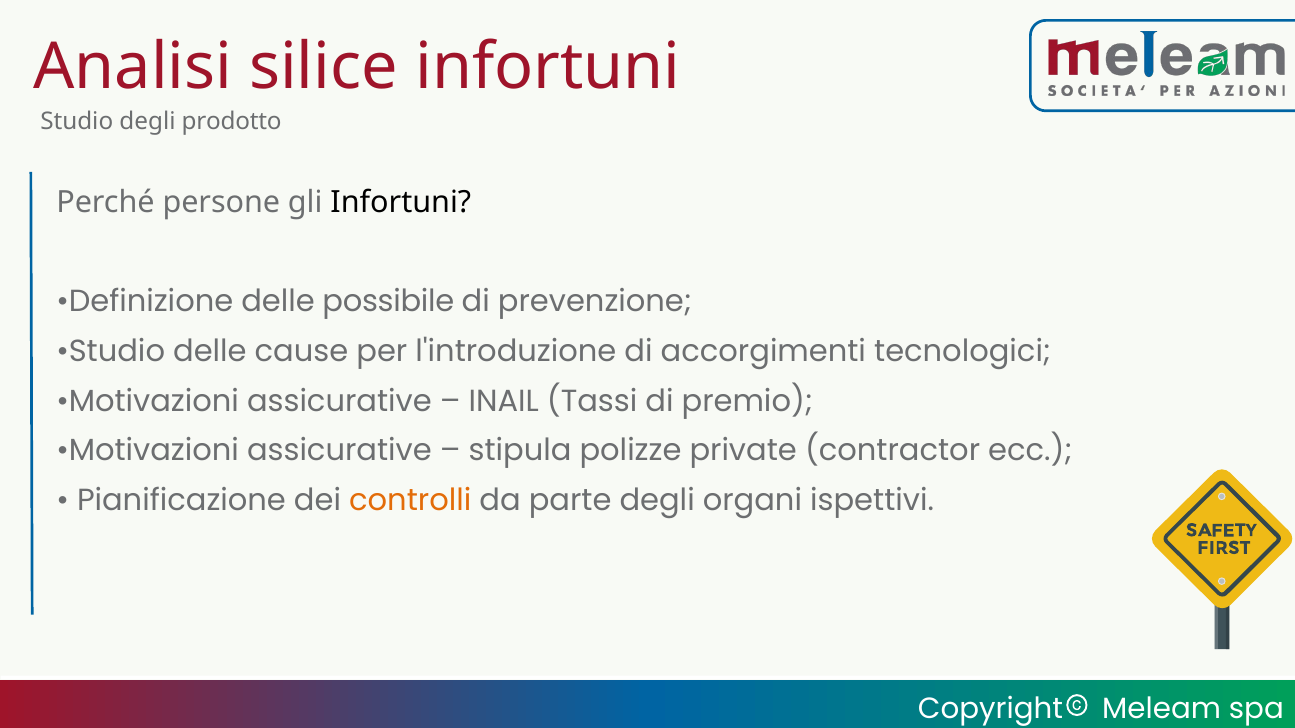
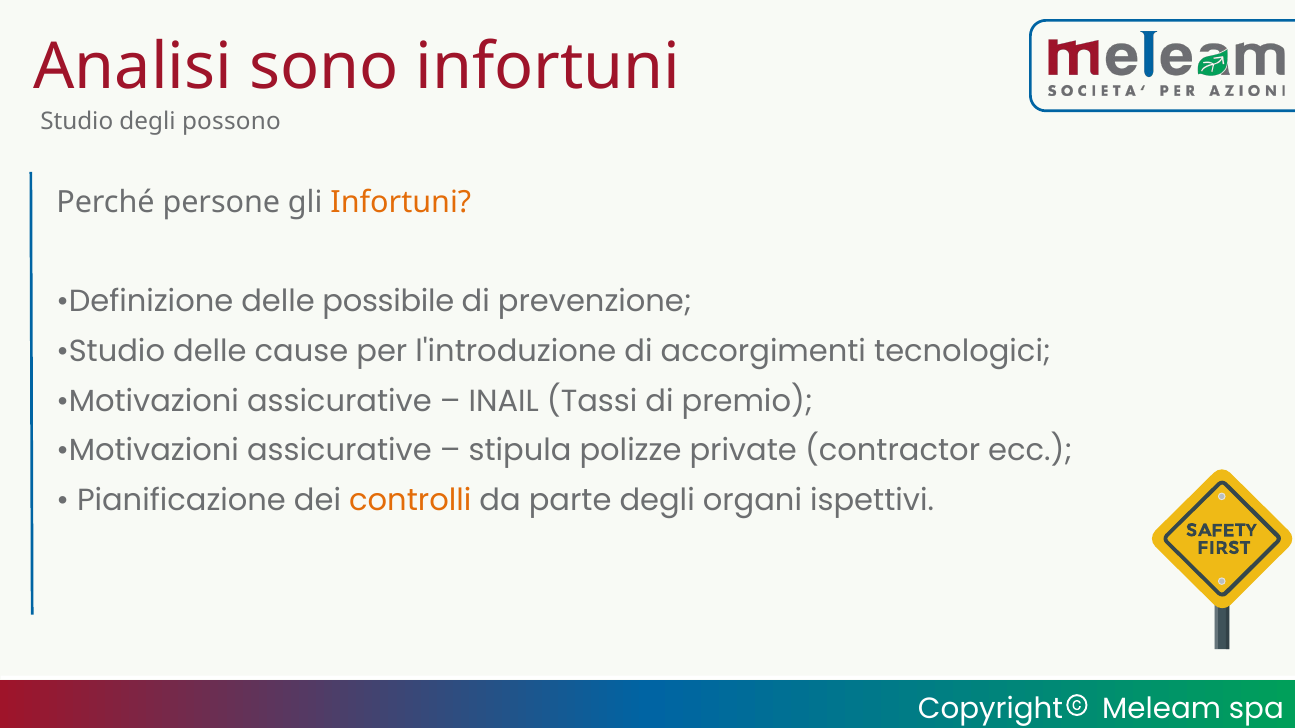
silice: silice -> sono (324, 67)
prodotto: prodotto -> possono (231, 121)
Infortuni colour: black -> orange (401, 202)
